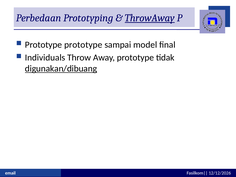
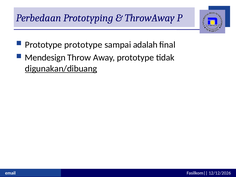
ThrowAway underline: present -> none (150, 18)
model: model -> adalah (145, 45)
Individuals: Individuals -> Mendesign (45, 58)
